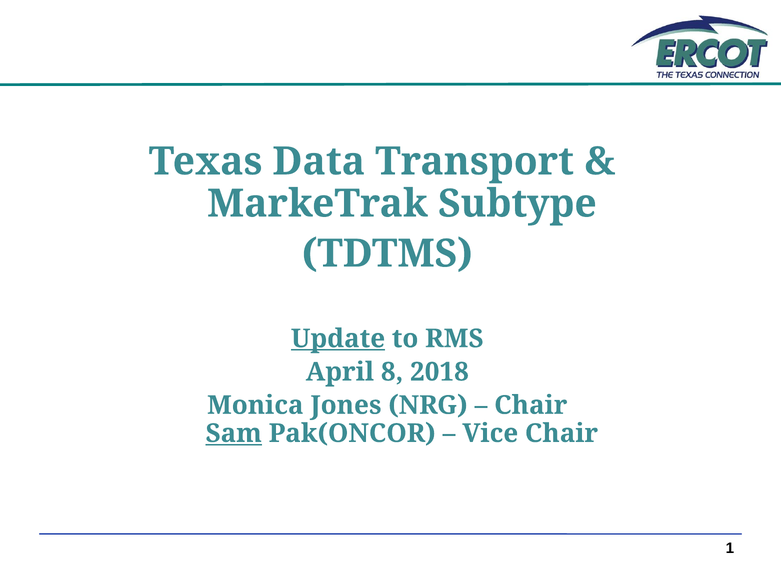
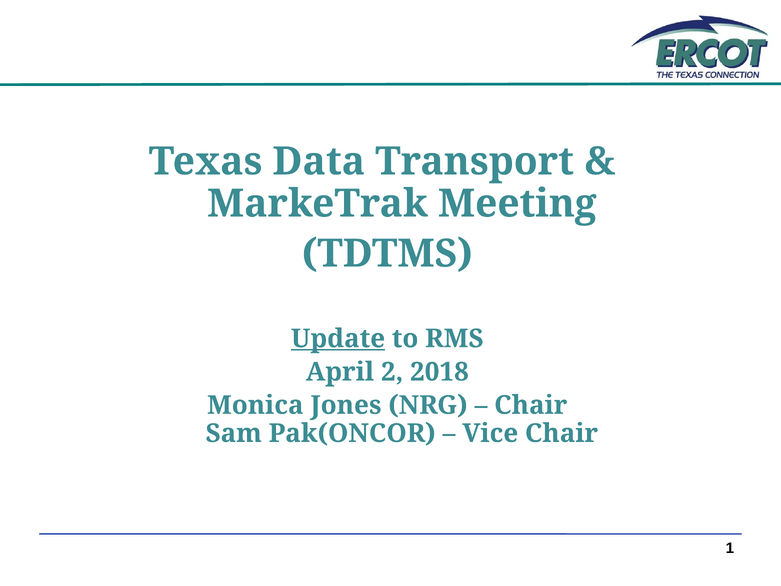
Subtype: Subtype -> Meeting (517, 204)
8: 8 -> 2 (392, 372)
Sam underline: present -> none (234, 433)
